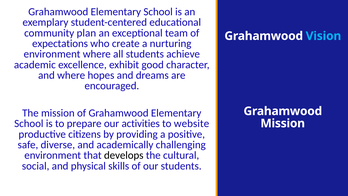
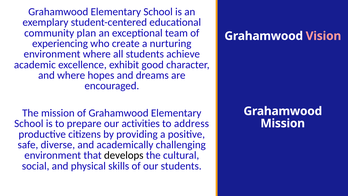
Vision colour: light blue -> pink (323, 36)
expectations: expectations -> experiencing (60, 43)
website: website -> address (192, 123)
